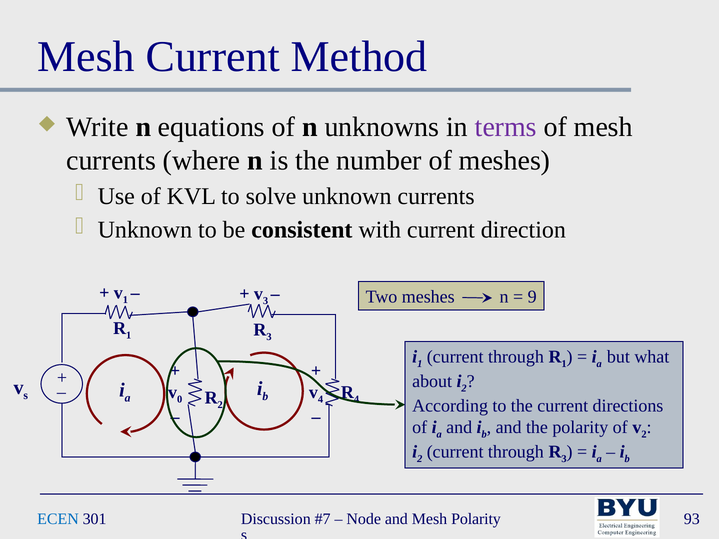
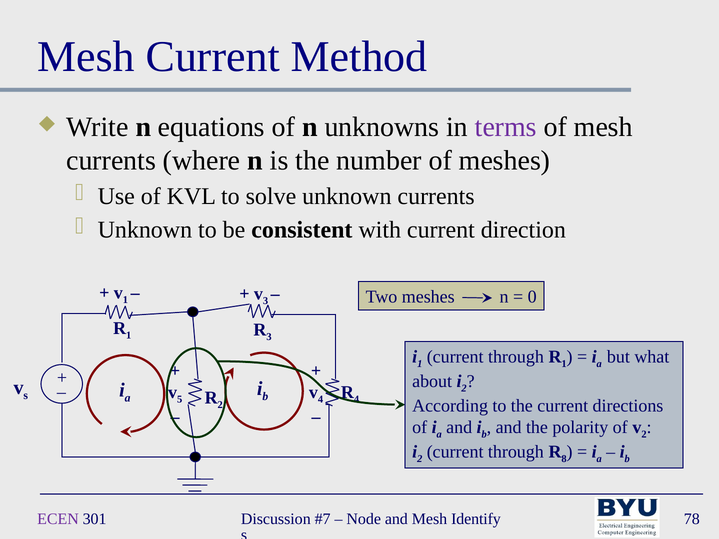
9: 9 -> 0 (532, 297)
0: 0 -> 5 (180, 399)
3: 3 -> 8 (564, 459)
ECEN colour: blue -> purple (58, 519)
Mesh Polarity: Polarity -> Identify (476, 519)
93: 93 -> 78 (692, 519)
